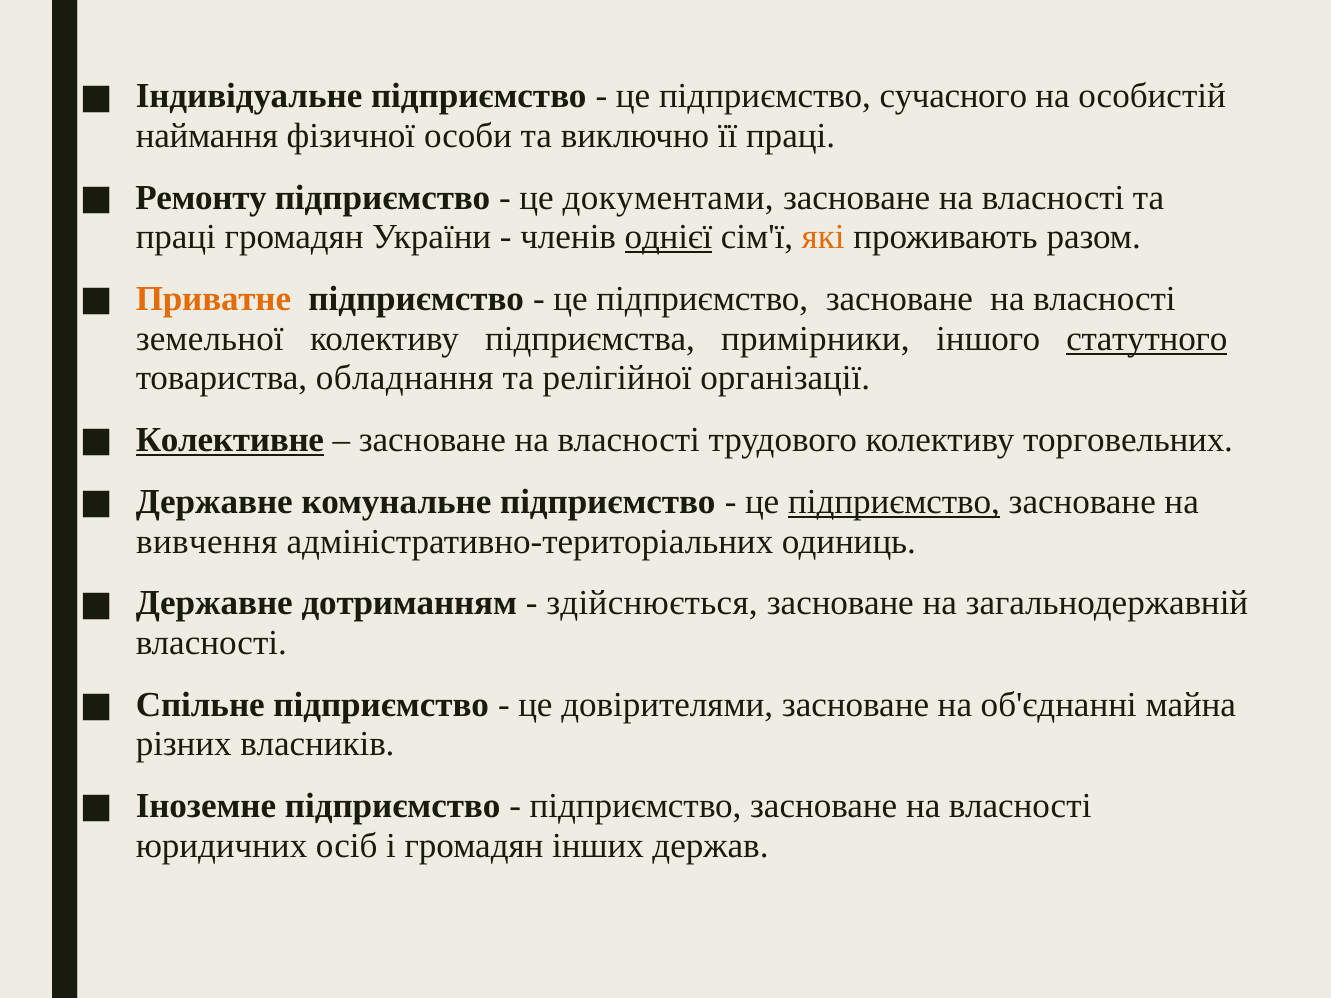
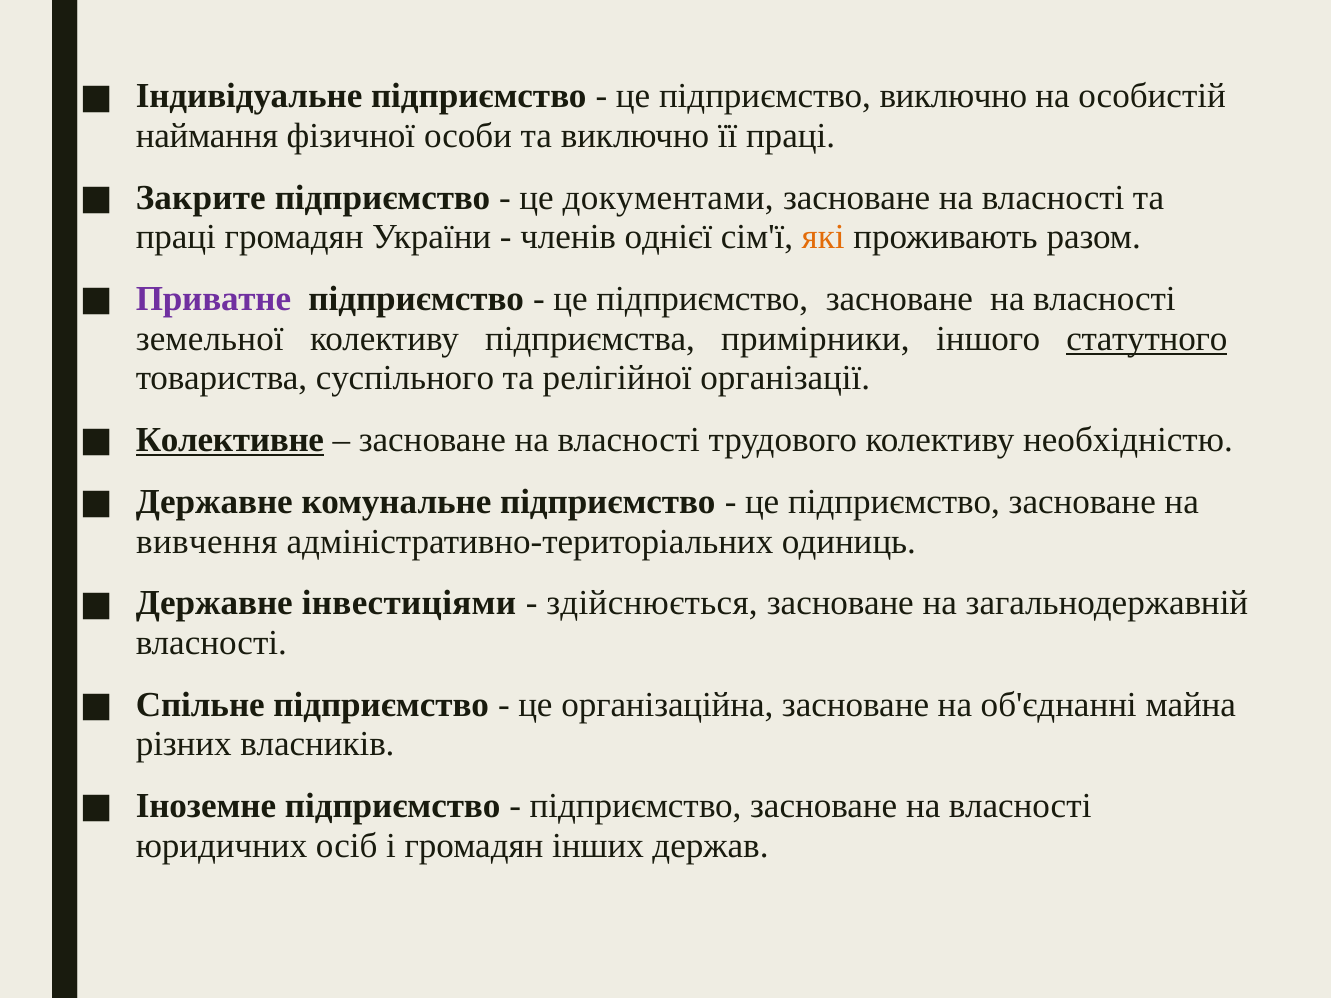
підприємство сучасного: сучасного -> виключно (953, 96)
Ремонту: Ремонту -> Закрите (201, 198)
однієї underline: present -> none (669, 237)
Приватне colour: orange -> purple (213, 299)
обладнання: обладнання -> суспільного (405, 378)
торговельних: торговельних -> необхідністю (1128, 440)
підприємство underline: present -> none (894, 502)
дотриманням: дотриманням -> інвестиціями (409, 603)
довірителями: довірителями -> організаційна (667, 705)
